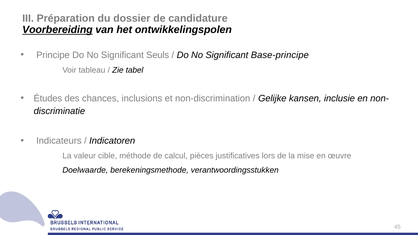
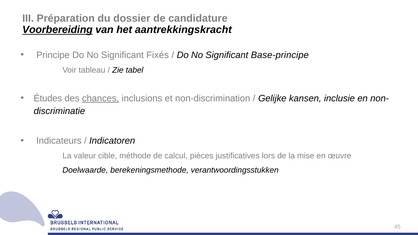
ontwikkelingspolen: ontwikkelingspolen -> aantrekkingskracht (183, 30)
Seuls: Seuls -> Fixés (158, 55)
chances underline: none -> present (101, 99)
